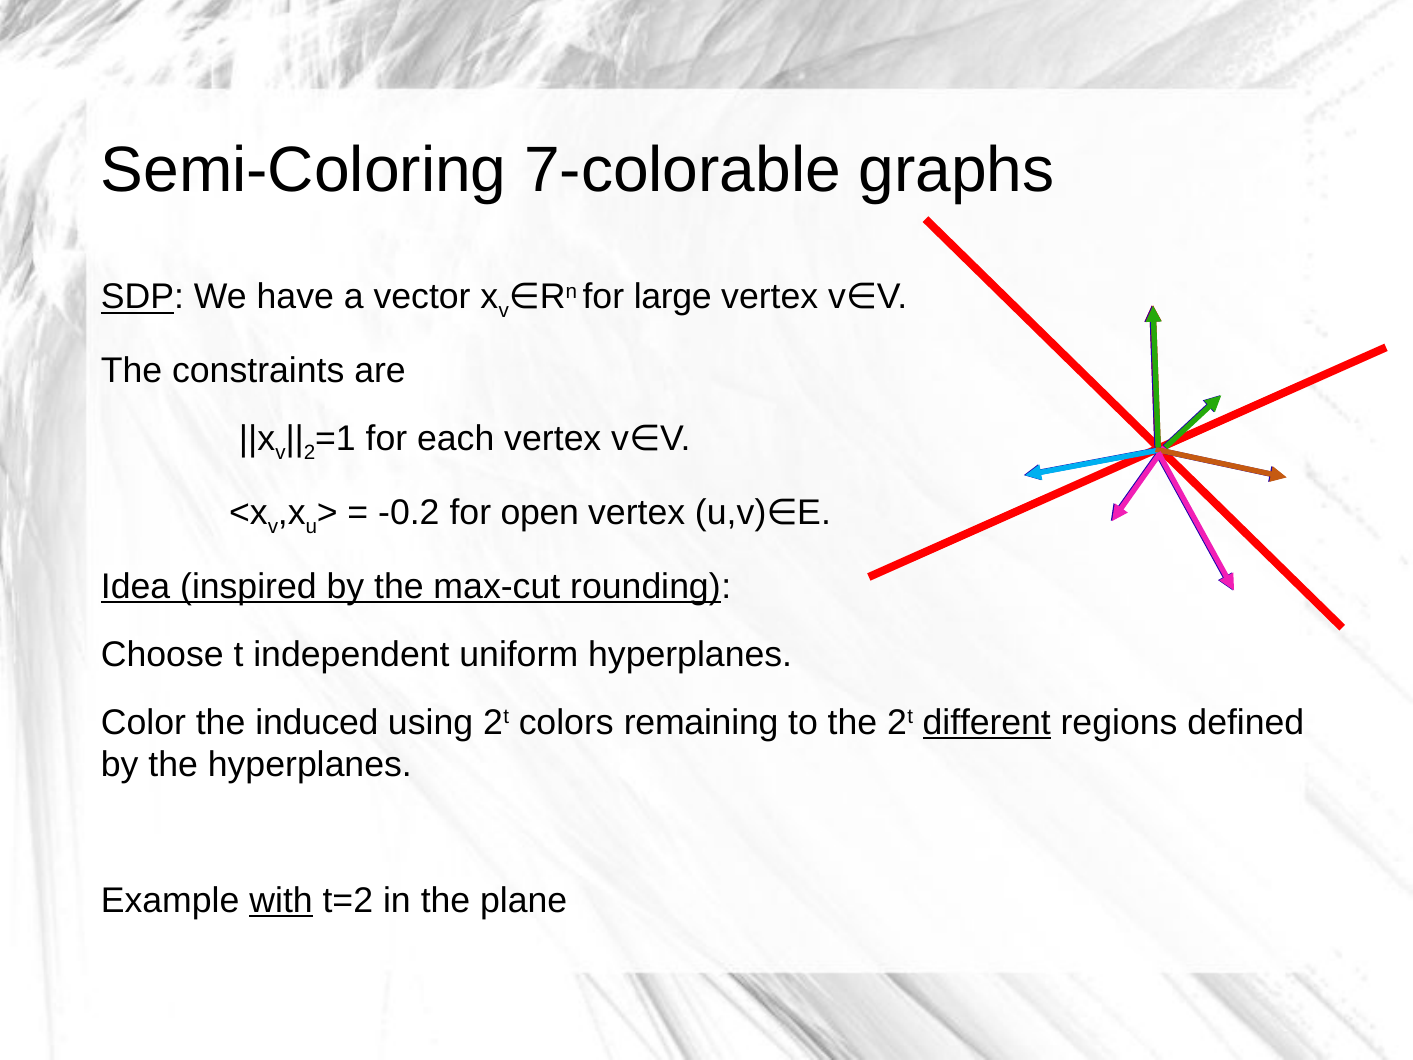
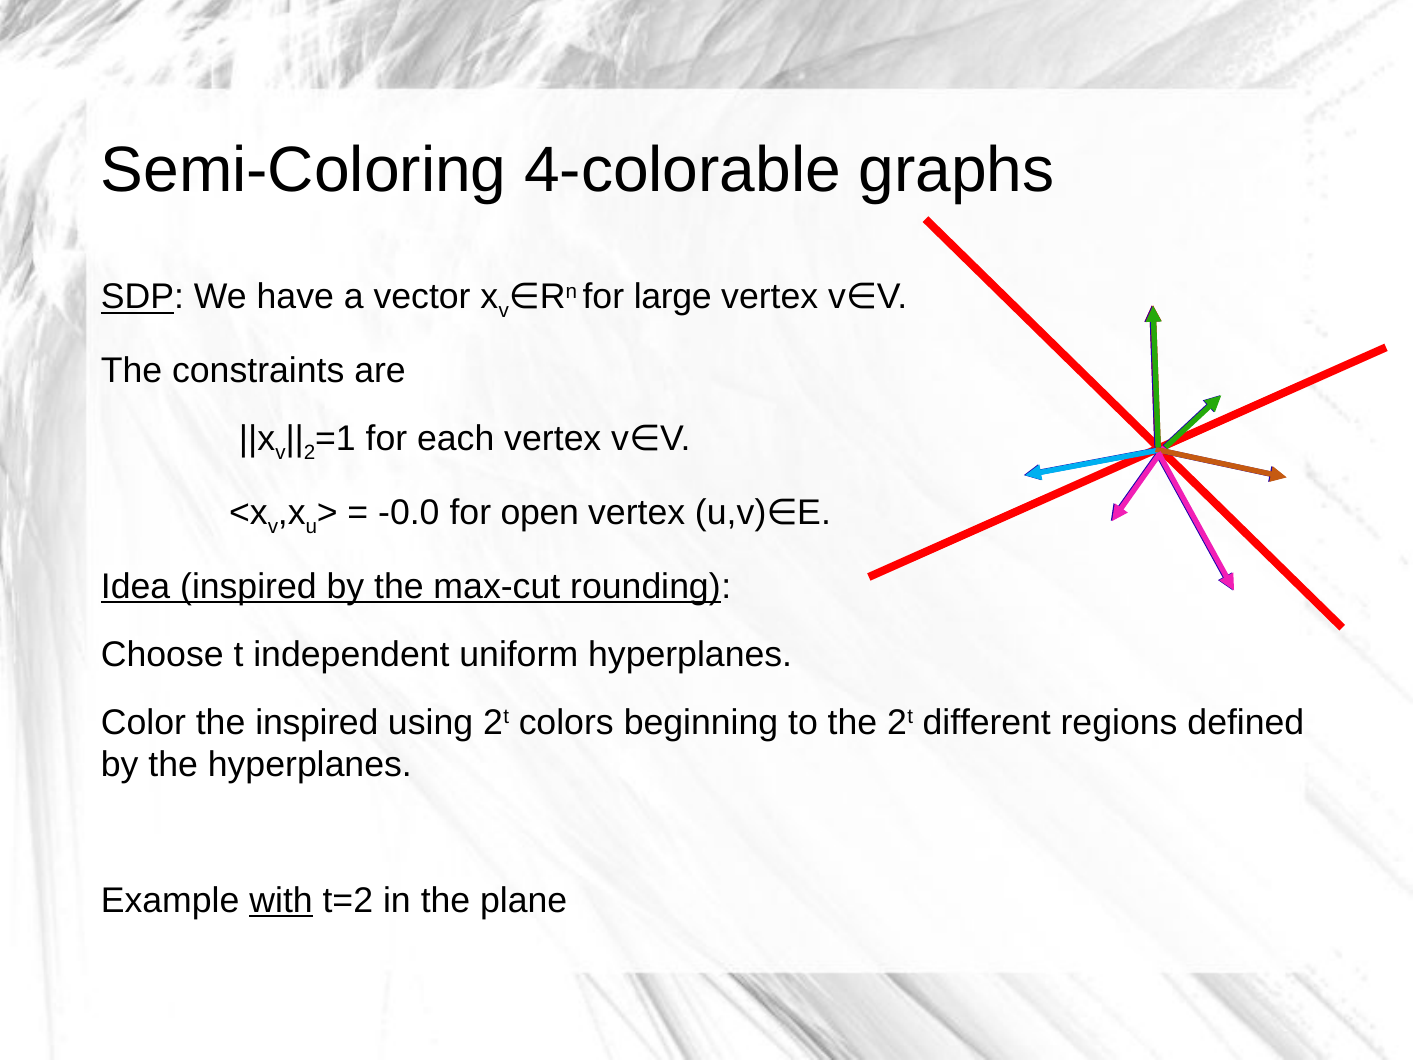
7-colorable: 7-colorable -> 4-colorable (683, 171)
-0.2: -0.2 -> -0.0 (409, 513)
the induced: induced -> inspired (317, 722)
remaining: remaining -> beginning (701, 722)
different underline: present -> none (987, 722)
